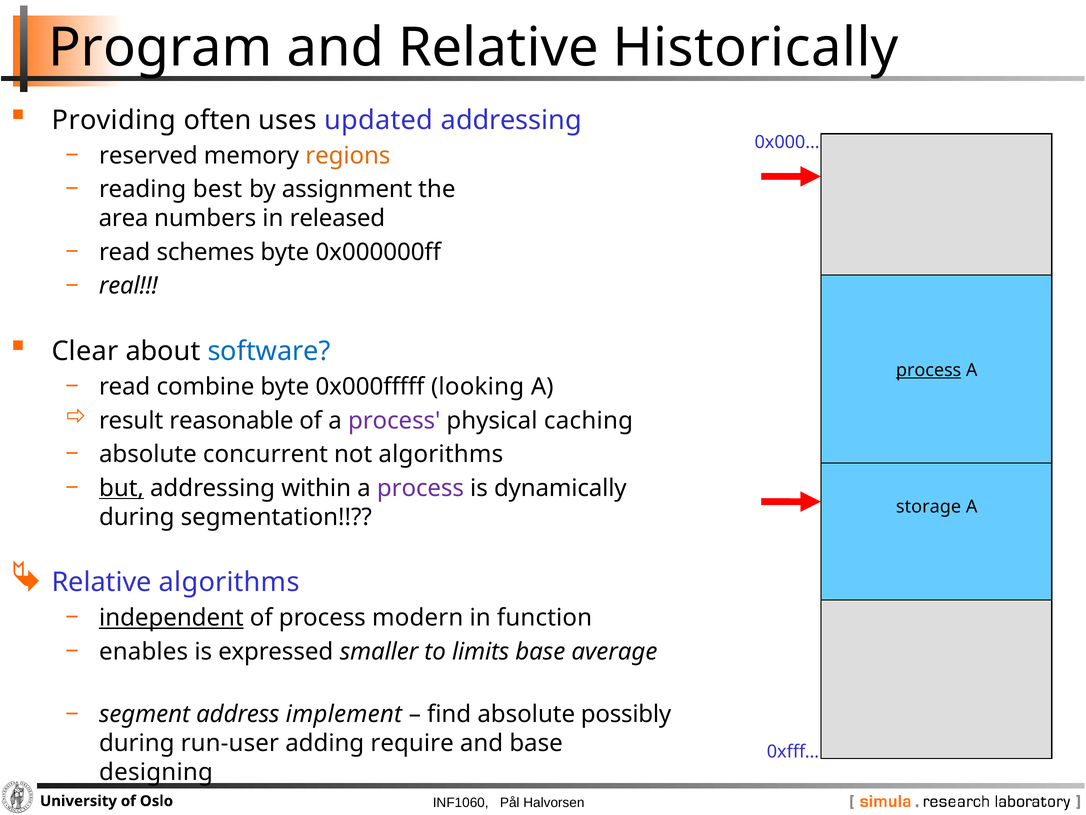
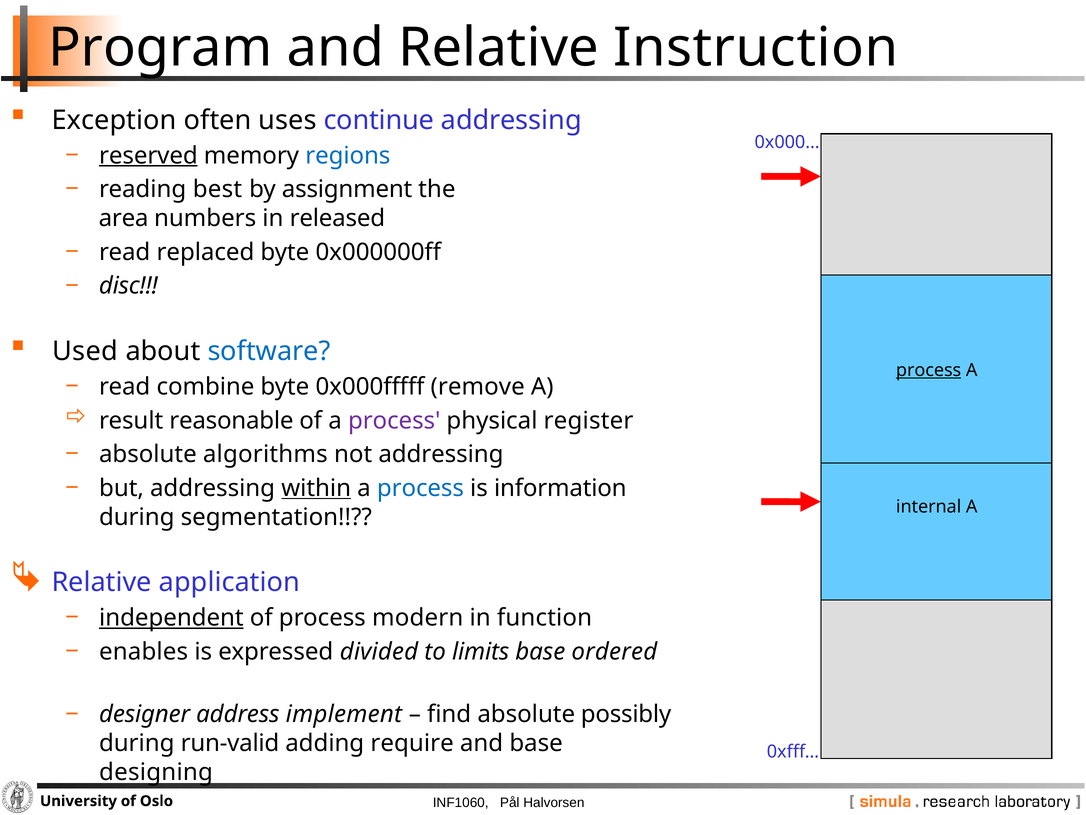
Historically: Historically -> Instruction (756, 48)
Providing: Providing -> Exception (114, 120)
updated: updated -> continue (379, 120)
reserved underline: none -> present (148, 155)
regions colour: orange -> blue (348, 155)
schemes: schemes -> replaced (205, 252)
real: real -> disc (128, 286)
Clear: Clear -> Used (85, 351)
looking: looking -> remove (478, 387)
caching: caching -> register (588, 420)
concurrent: concurrent -> algorithms (265, 454)
not algorithms: algorithms -> addressing (441, 454)
but underline: present -> none (122, 488)
within underline: none -> present (316, 488)
process colour: purple -> blue (420, 488)
dynamically: dynamically -> information (560, 488)
storage: storage -> internal (929, 507)
Relative algorithms: algorithms -> application (229, 582)
smaller: smaller -> divided (379, 651)
average: average -> ordered (614, 651)
segment: segment -> designer (145, 714)
run-user: run-user -> run-valid (230, 743)
